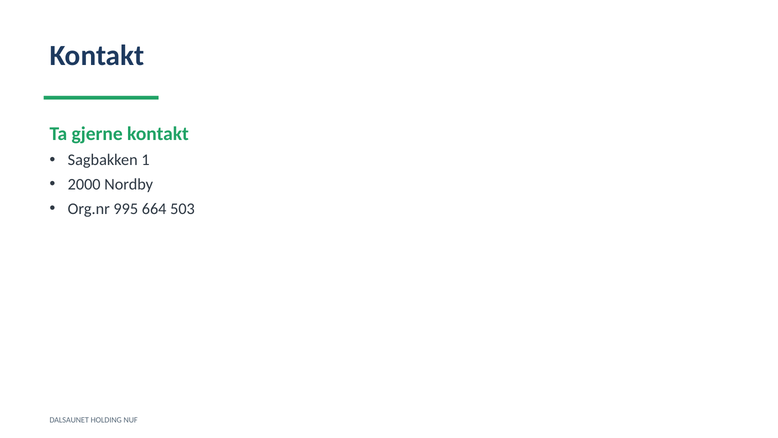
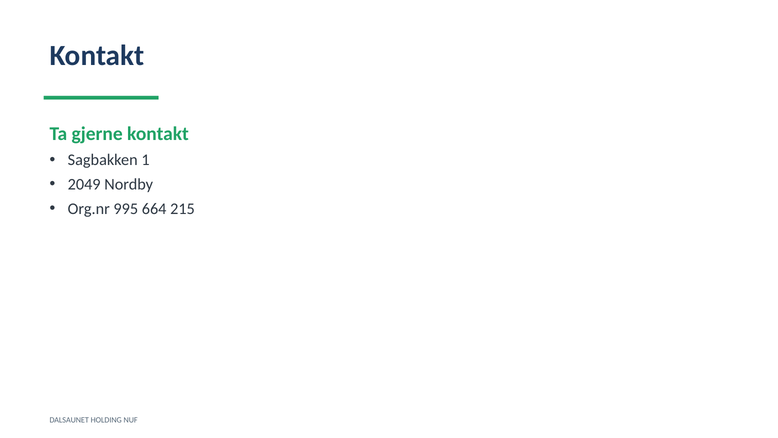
2000: 2000 -> 2049 (84, 184)
503: 503 -> 215 (182, 209)
